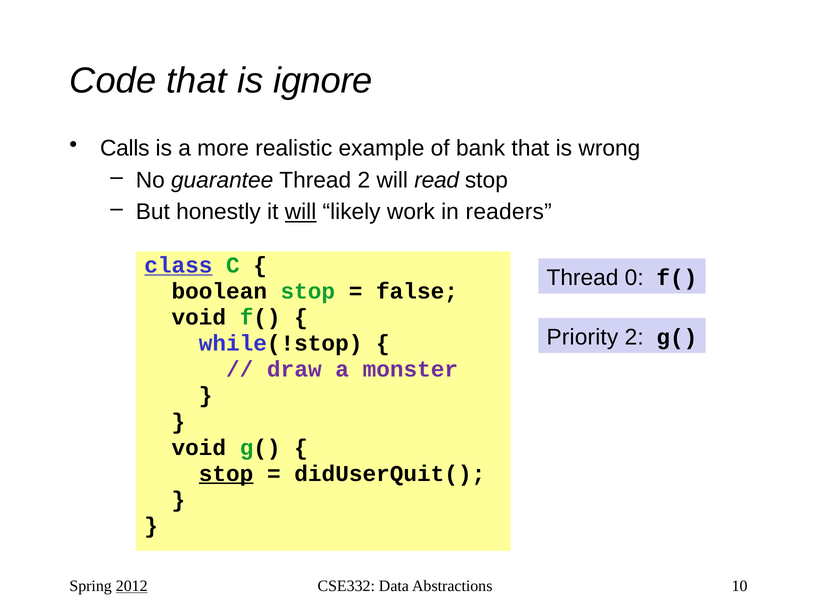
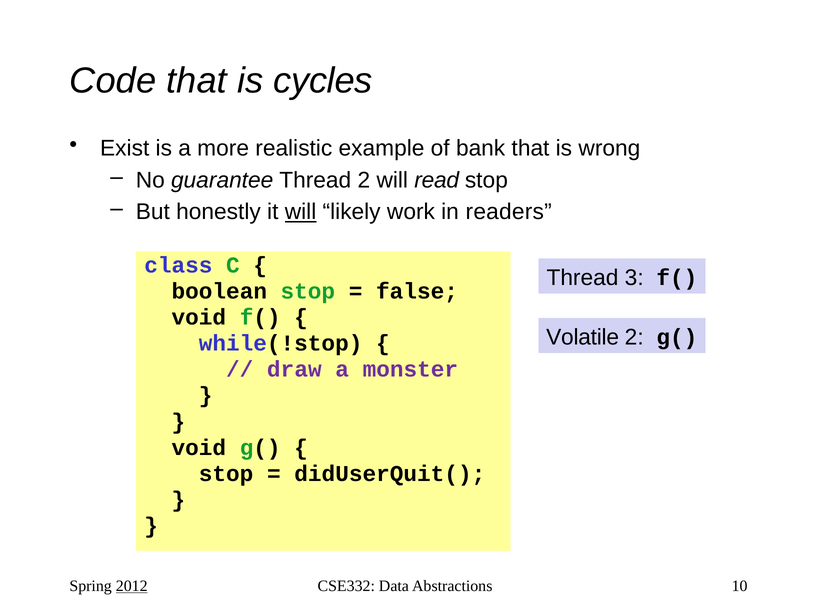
ignore: ignore -> cycles (323, 81)
Calls: Calls -> Exist (125, 149)
class underline: present -> none (178, 266)
0: 0 -> 3 (634, 278)
Priority: Priority -> Volatile (583, 338)
stop underline: present -> none (226, 474)
